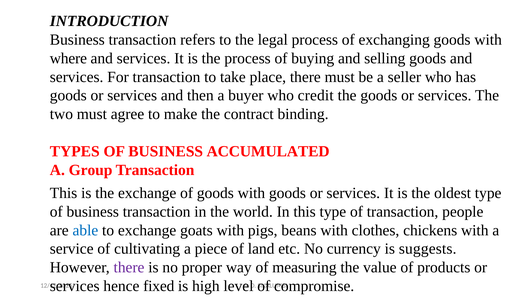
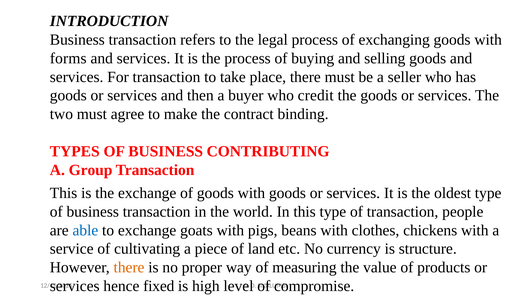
where: where -> forms (68, 58)
ACCUMULATED: ACCUMULATED -> CONTRIBUTING (268, 151)
suggests: suggests -> structure (428, 249)
there colour: purple -> orange (129, 267)
